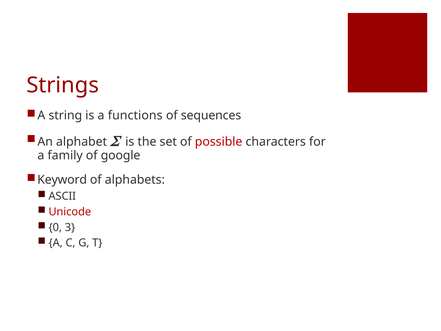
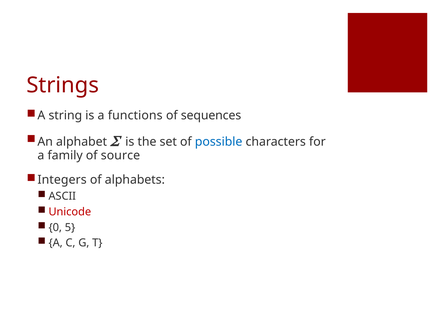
possible colour: red -> blue (219, 142)
google: google -> source (120, 155)
Keyword: Keyword -> Integers (62, 180)
3: 3 -> 5 (70, 227)
